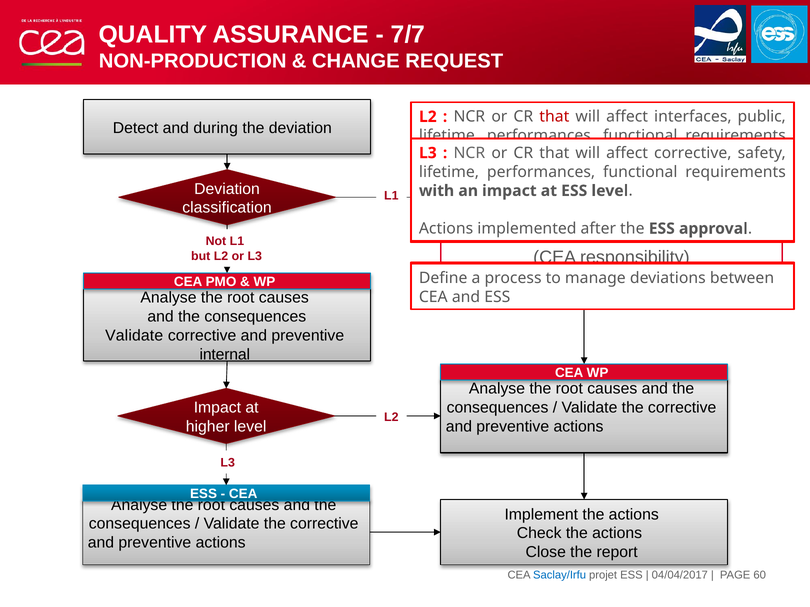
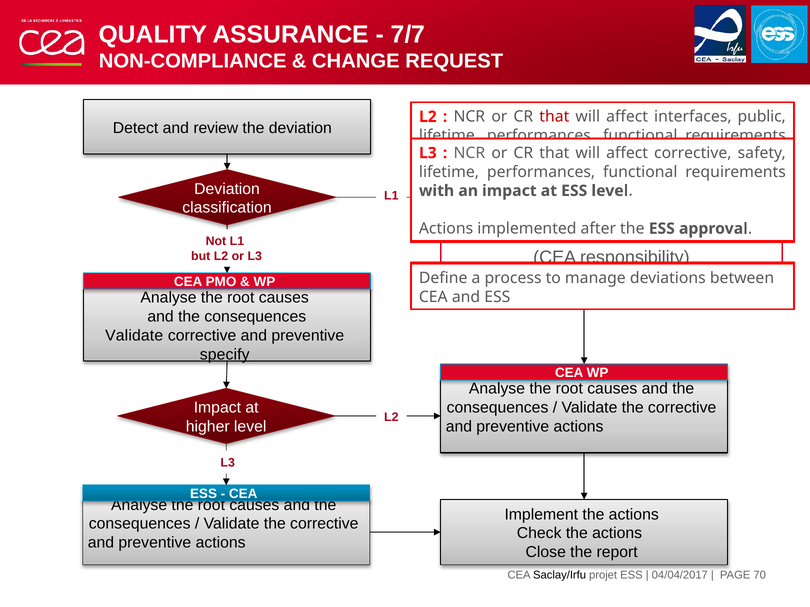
NON-PRODUCTION: NON-PRODUCTION -> NON-COMPLIANCE (193, 61)
during: during -> review (216, 128)
internal: internal -> specify (225, 355)
60: 60 -> 70 (760, 575)
Saclay/Irfu colour: blue -> black (560, 575)
